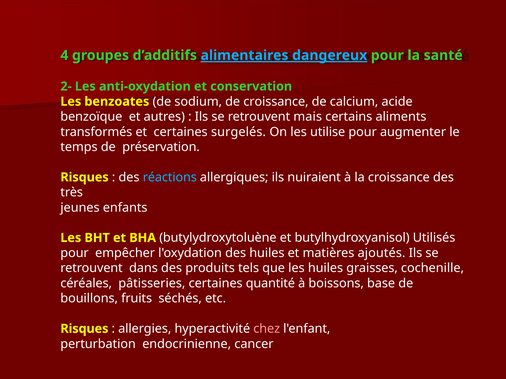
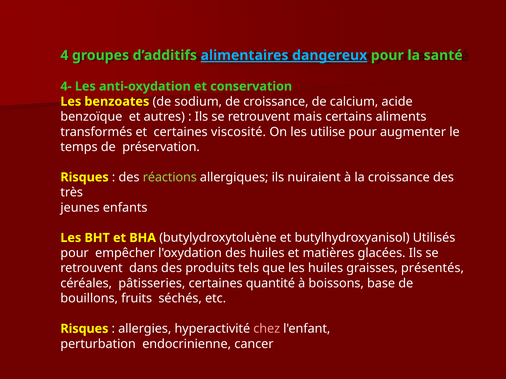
2-: 2- -> 4- (66, 86)
surgelés: surgelés -> viscosité (239, 132)
réactions colour: light blue -> light green (170, 177)
ajoutés: ajoutés -> glacées (382, 253)
cochenille: cochenille -> présentés (432, 268)
